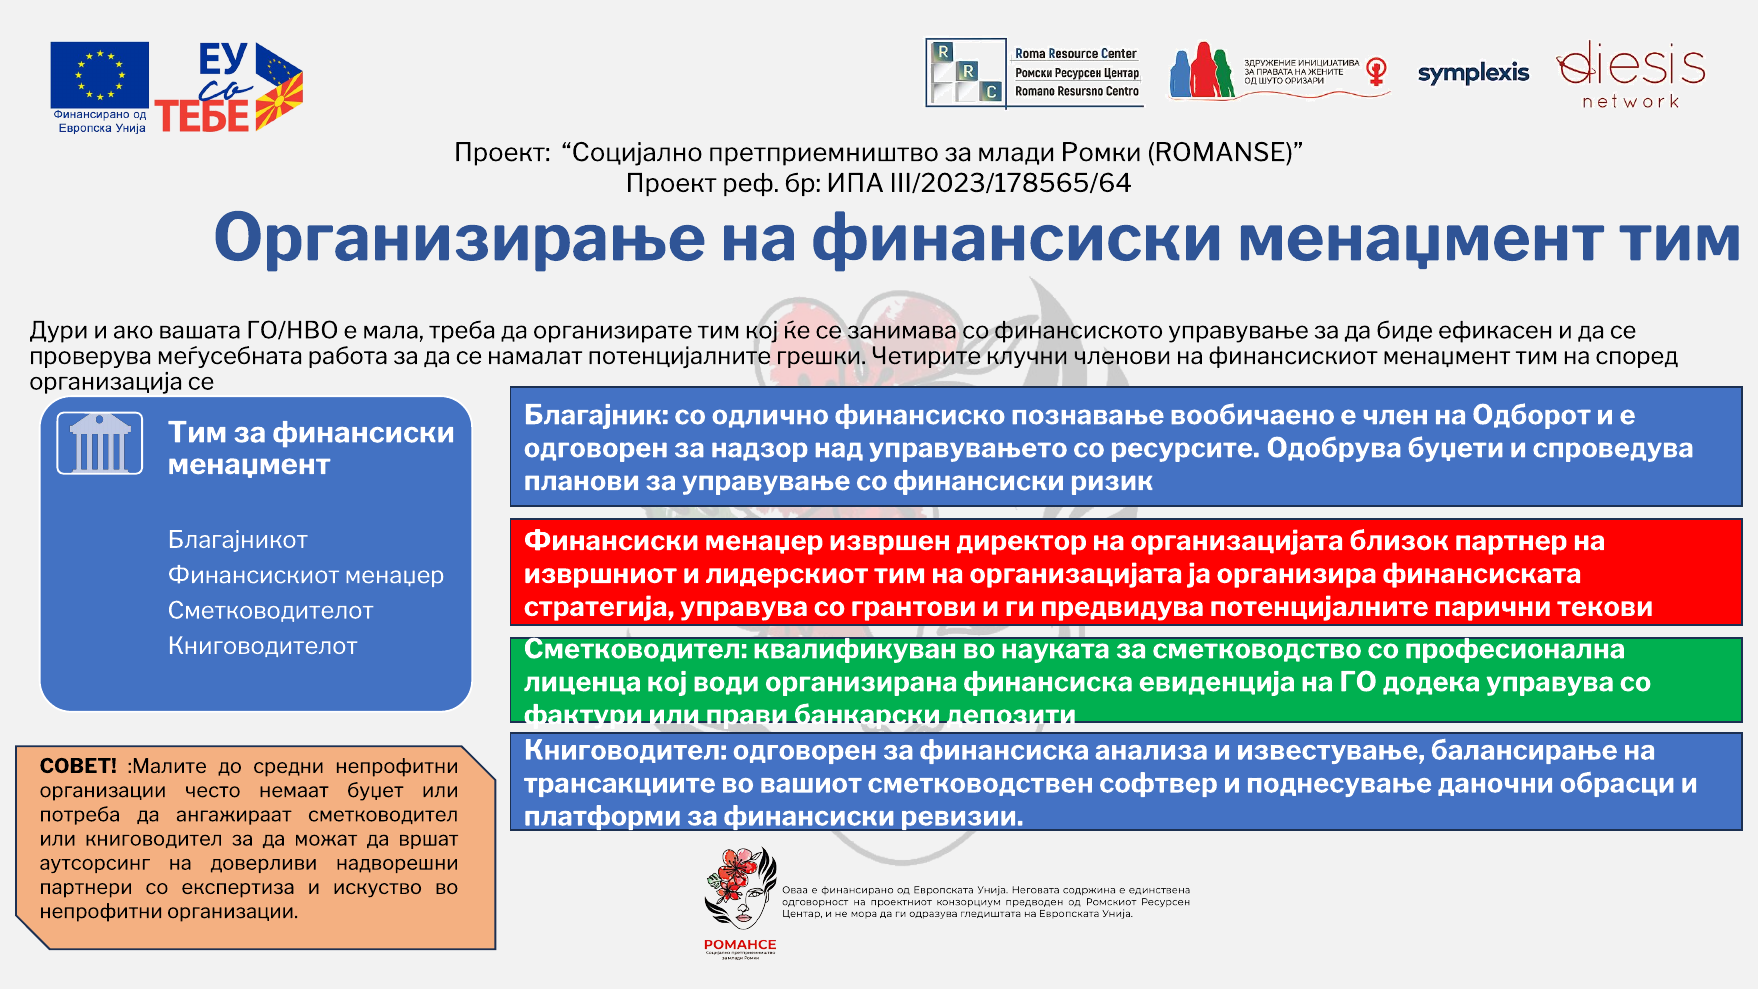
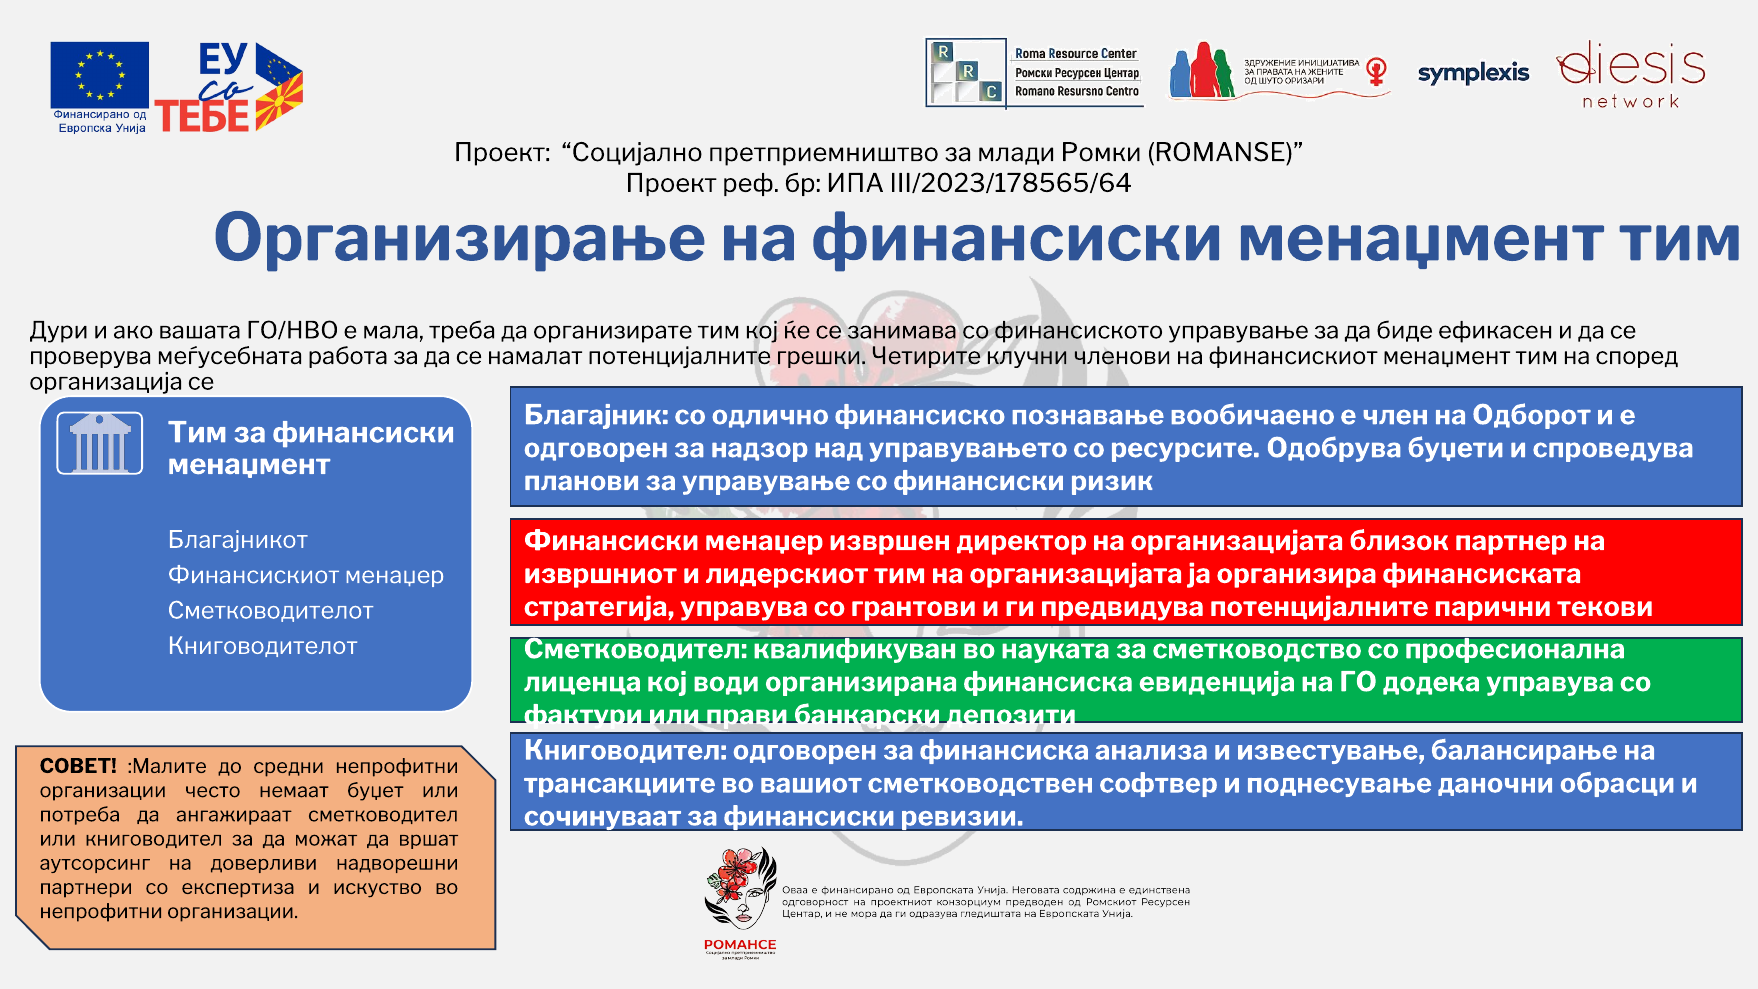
платформи: платформи -> сочинуваат (603, 816)
